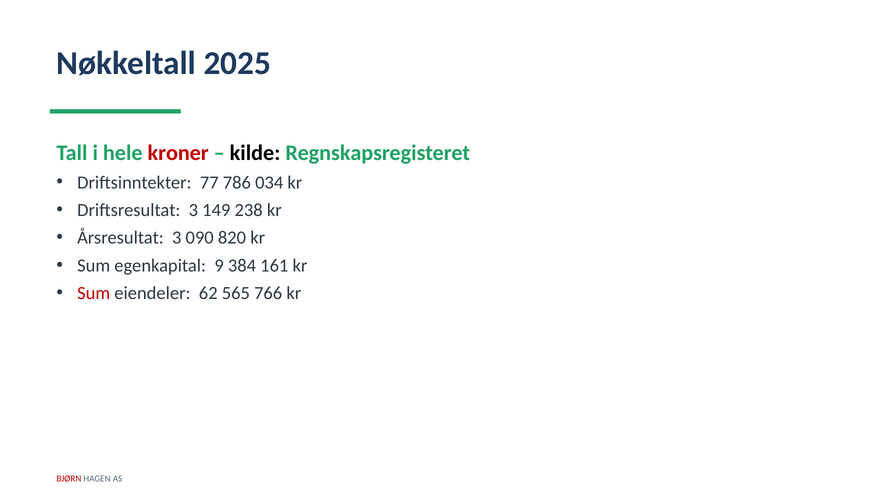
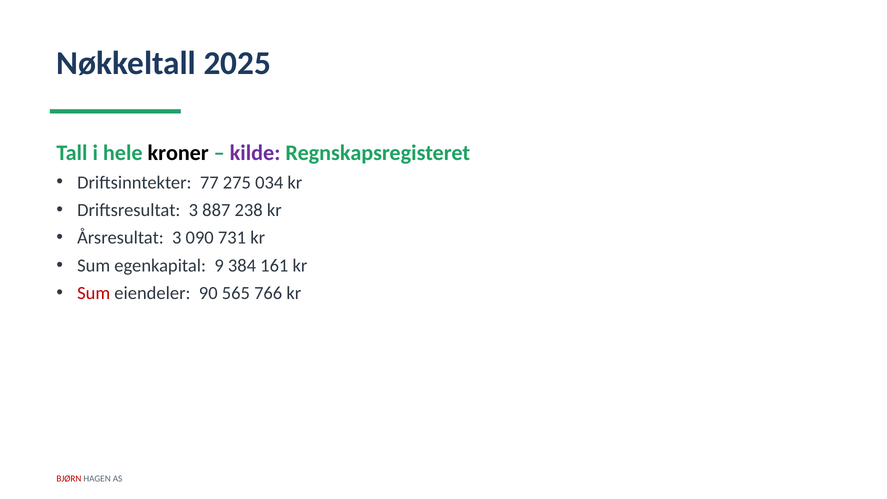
kroner colour: red -> black (178, 153)
kilde colour: black -> purple (255, 153)
786: 786 -> 275 (237, 182)
149: 149 -> 887 (216, 210)
820: 820 -> 731 (232, 238)
62: 62 -> 90 (208, 293)
